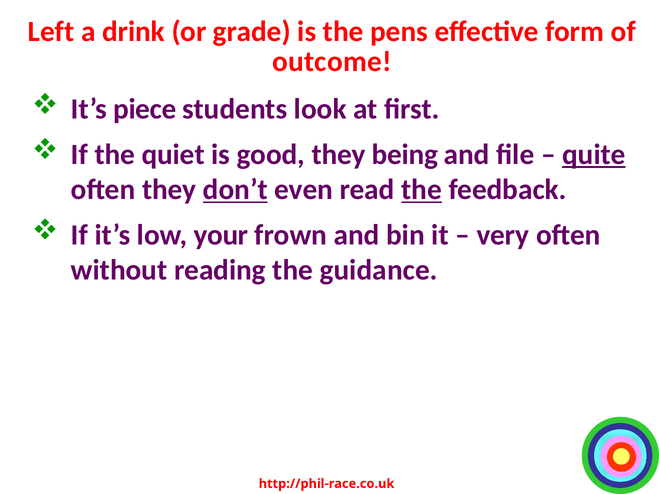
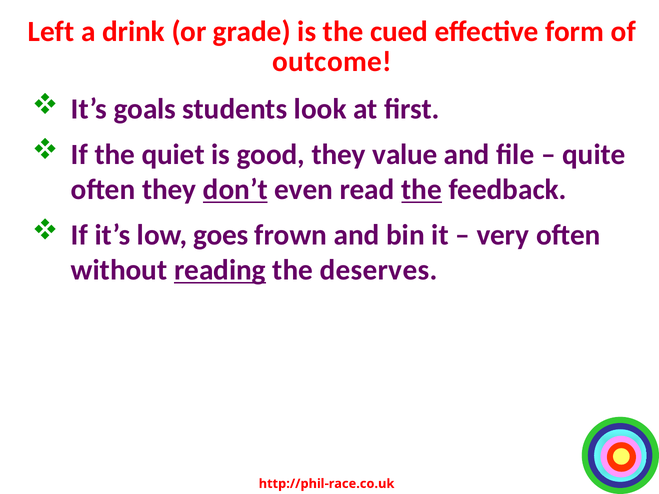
pens: pens -> cued (399, 32)
piece: piece -> goals (145, 109)
being: being -> value (405, 155)
quite underline: present -> none (594, 155)
your: your -> goes (221, 235)
reading underline: none -> present (220, 270)
guidance: guidance -> deserves (379, 270)
